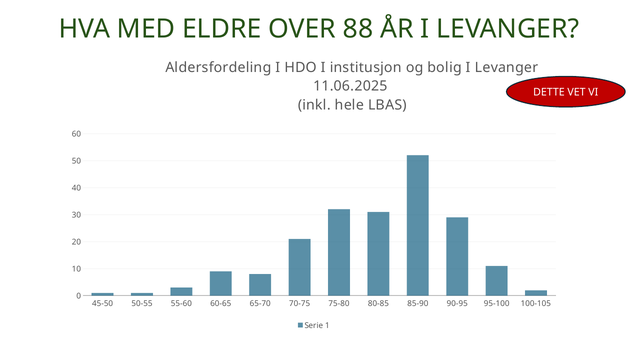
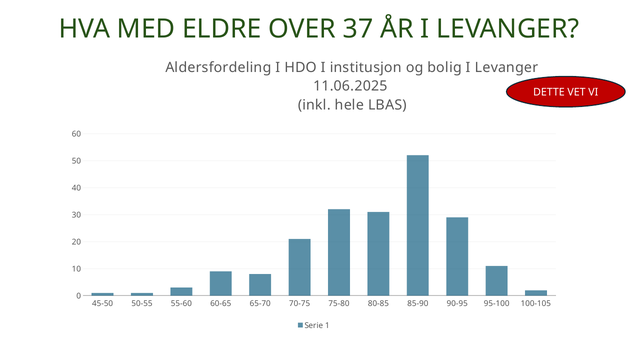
88: 88 -> 37 (358, 29)
